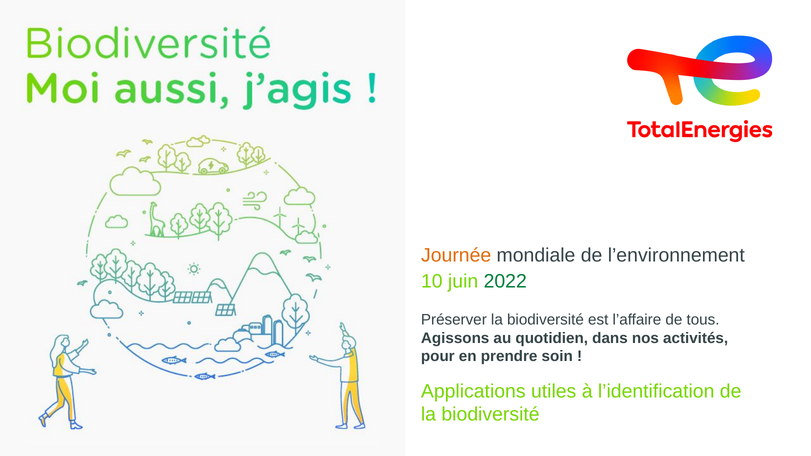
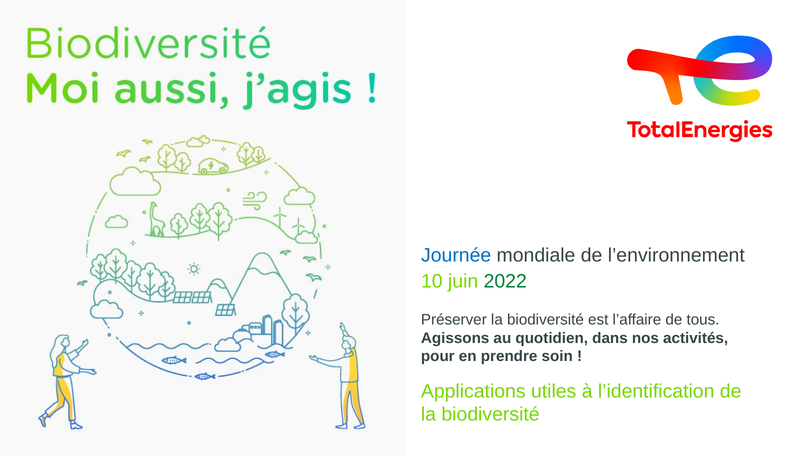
Journée colour: orange -> blue (456, 256)
